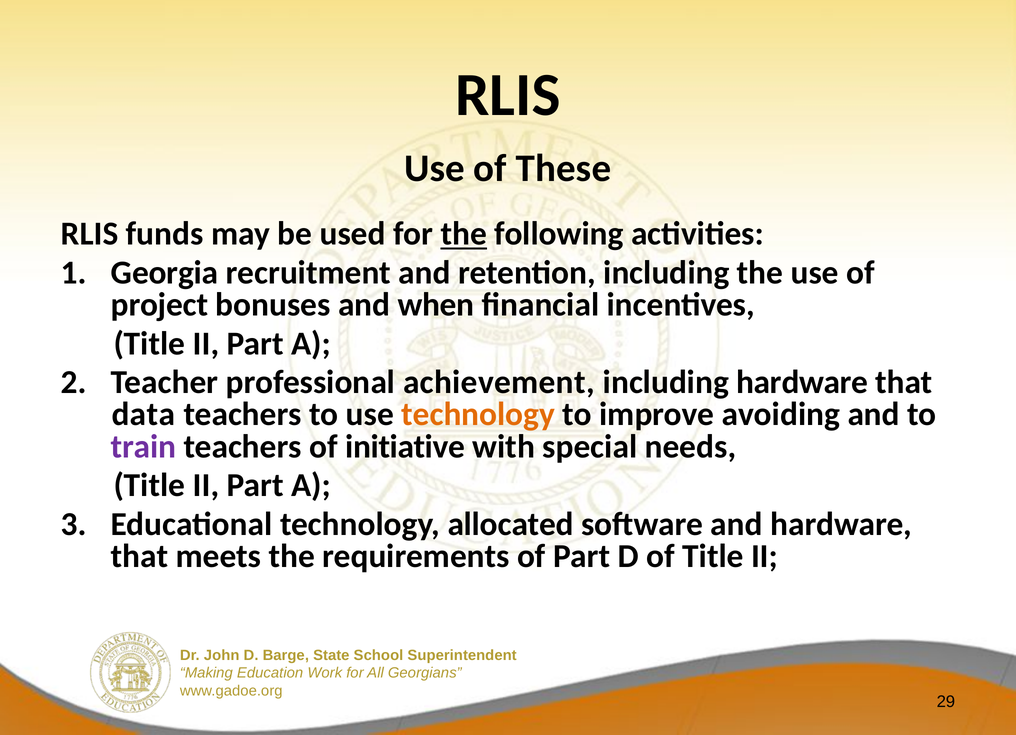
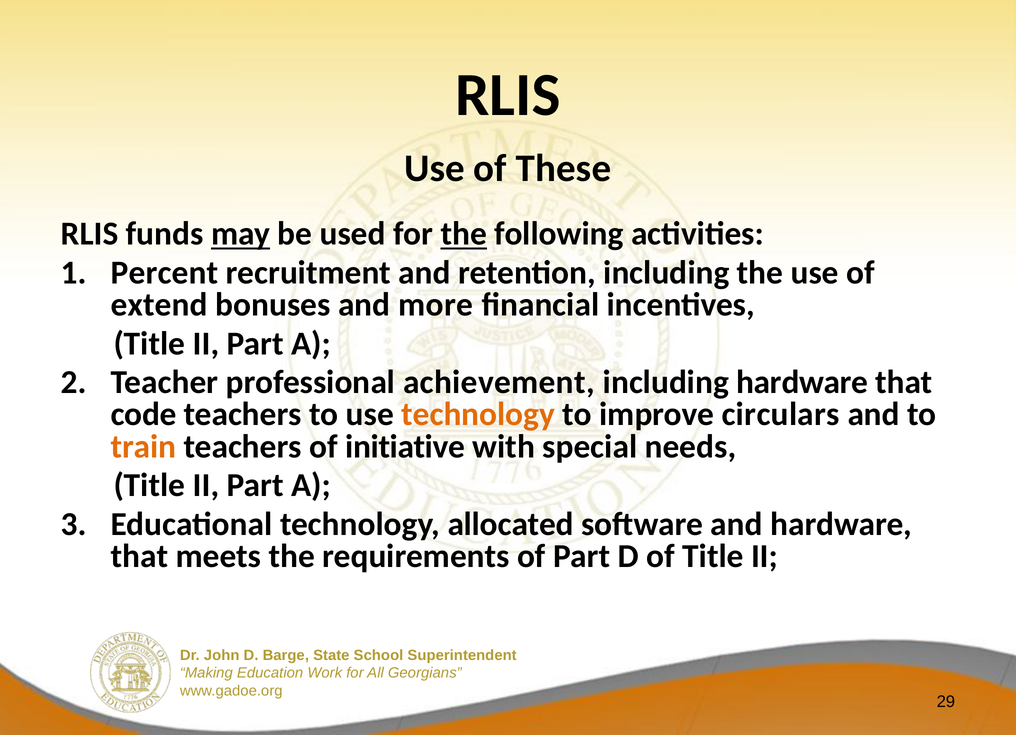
may underline: none -> present (241, 234)
Georgia: Georgia -> Percent (165, 273)
project: project -> extend (159, 305)
when: when -> more (436, 305)
data: data -> code (144, 415)
avoiding: avoiding -> circulars (781, 415)
train colour: purple -> orange (144, 447)
